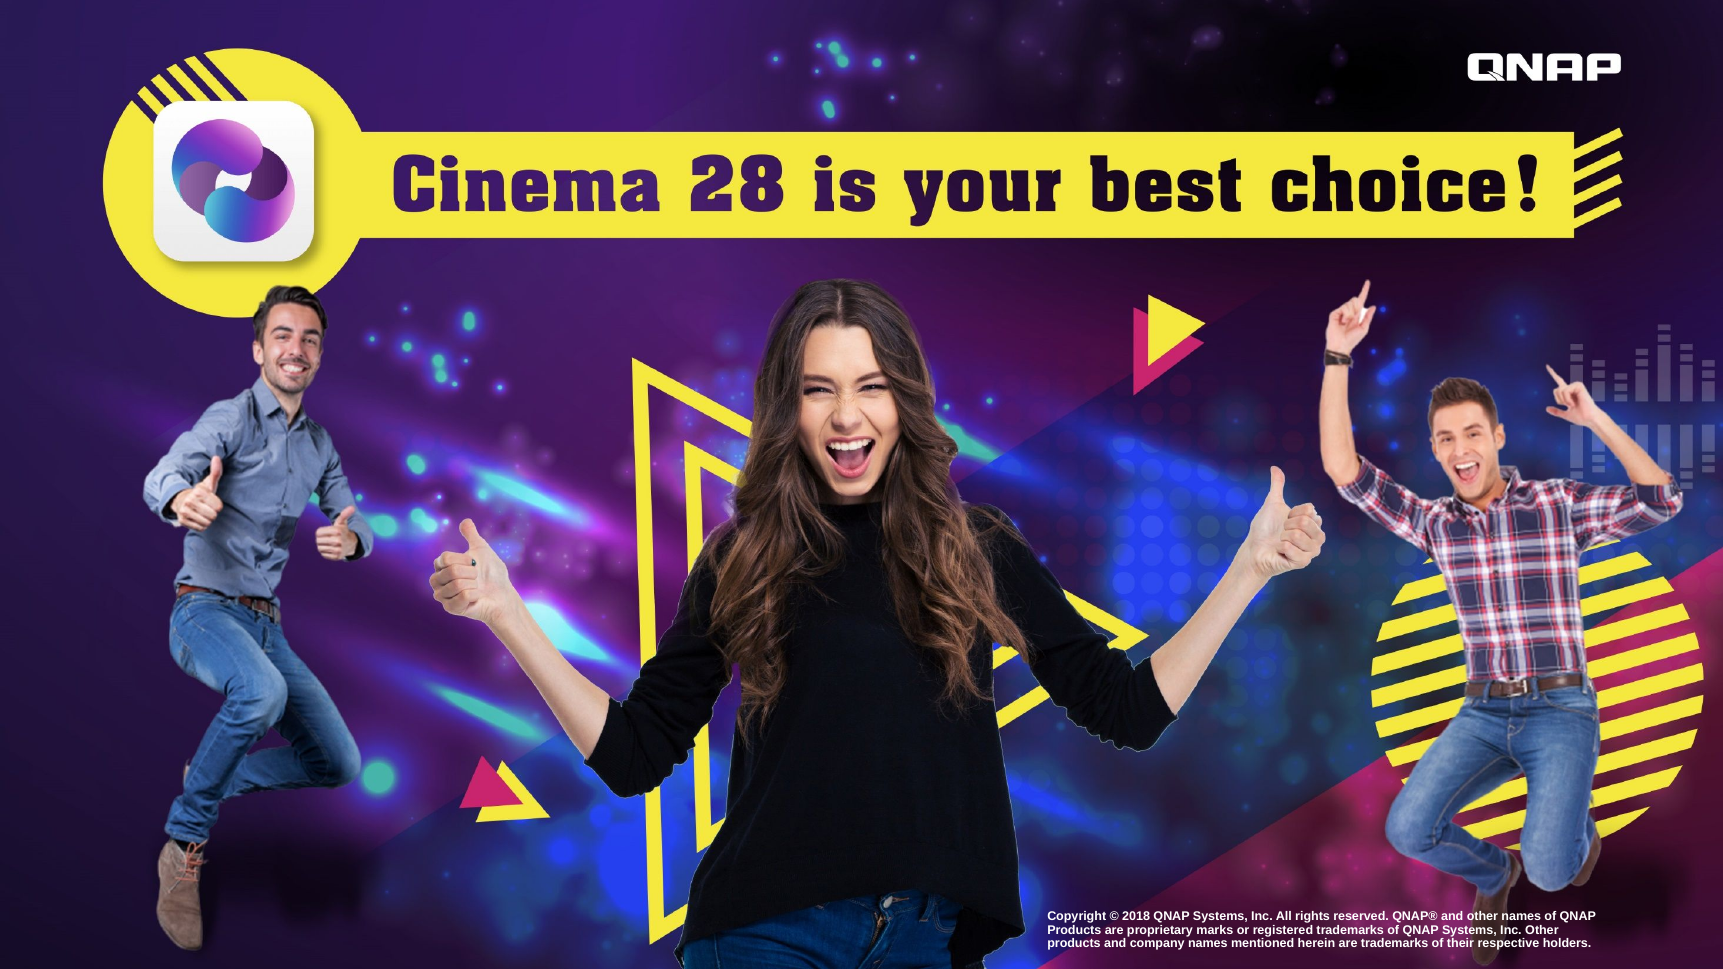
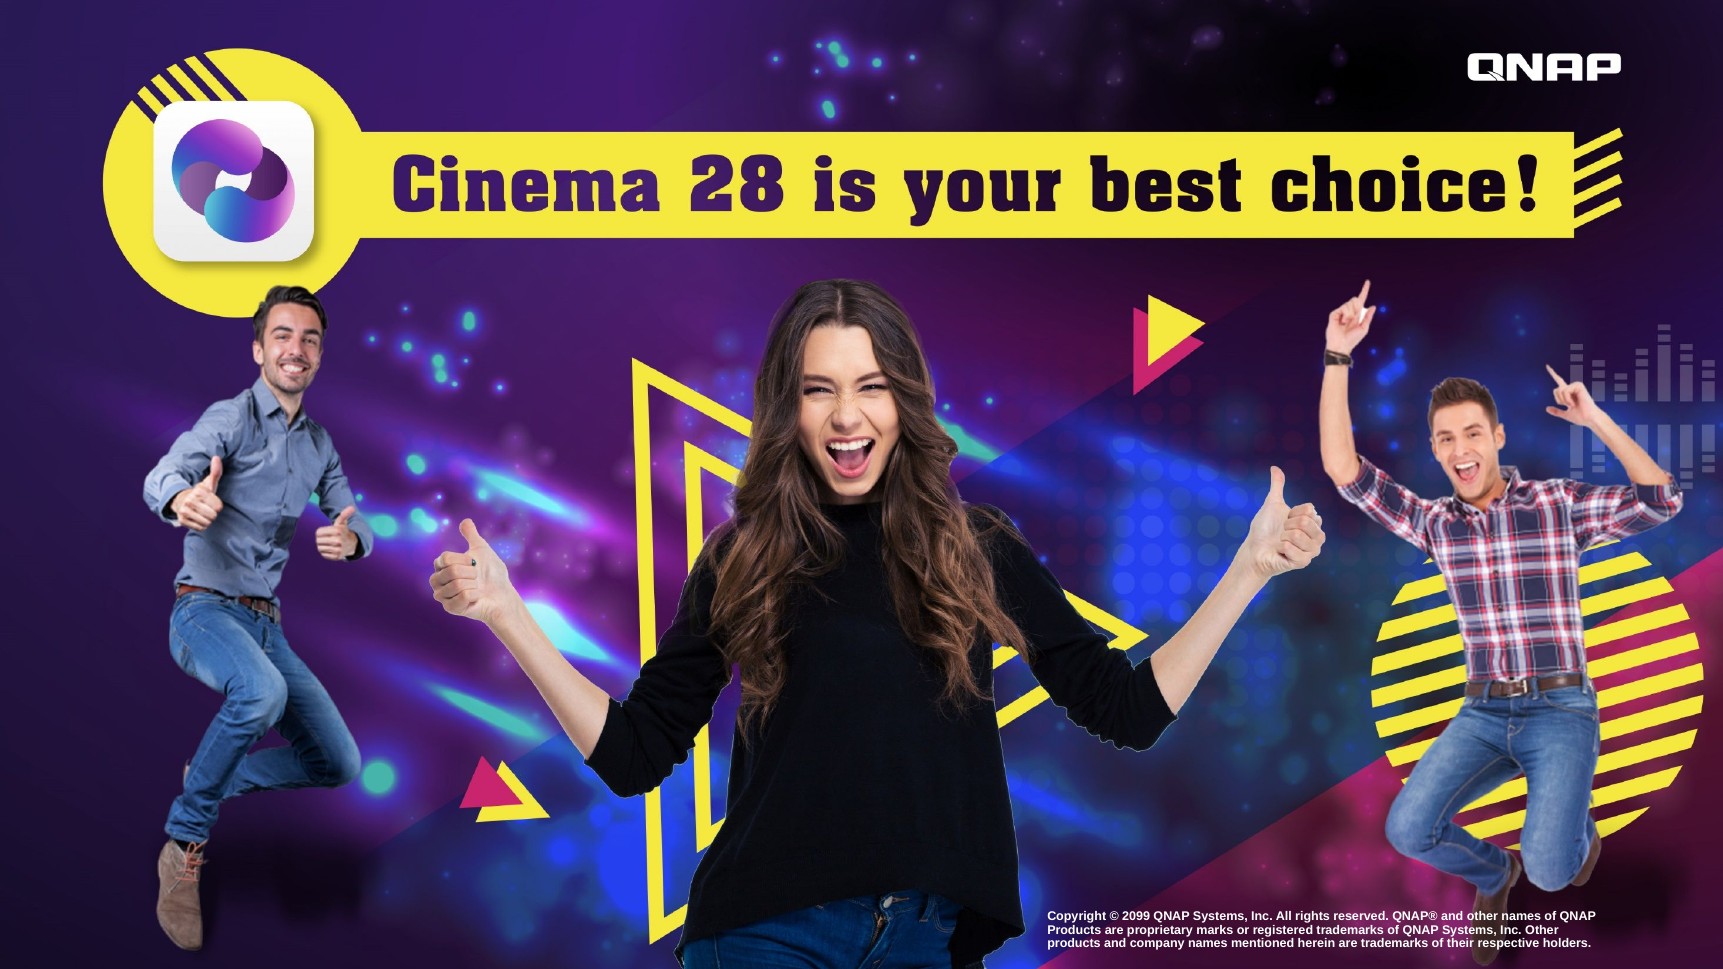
2018: 2018 -> 2099 (1136, 917)
